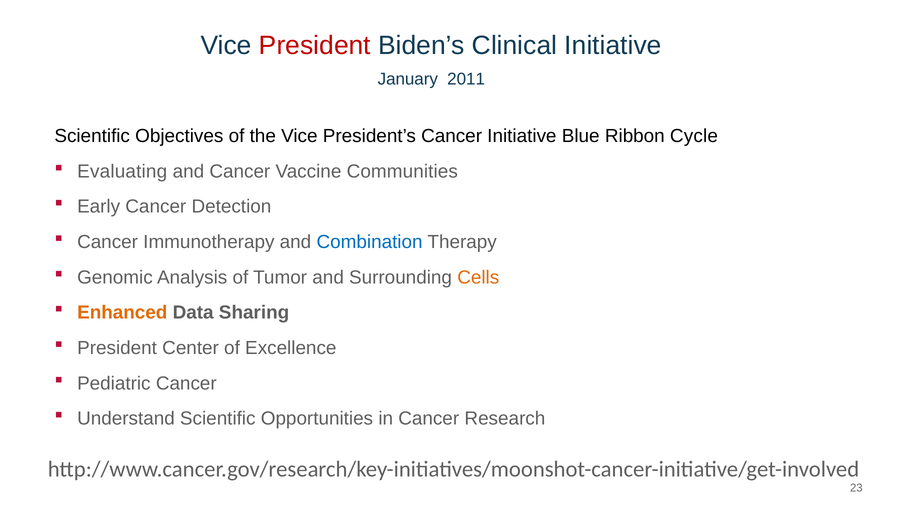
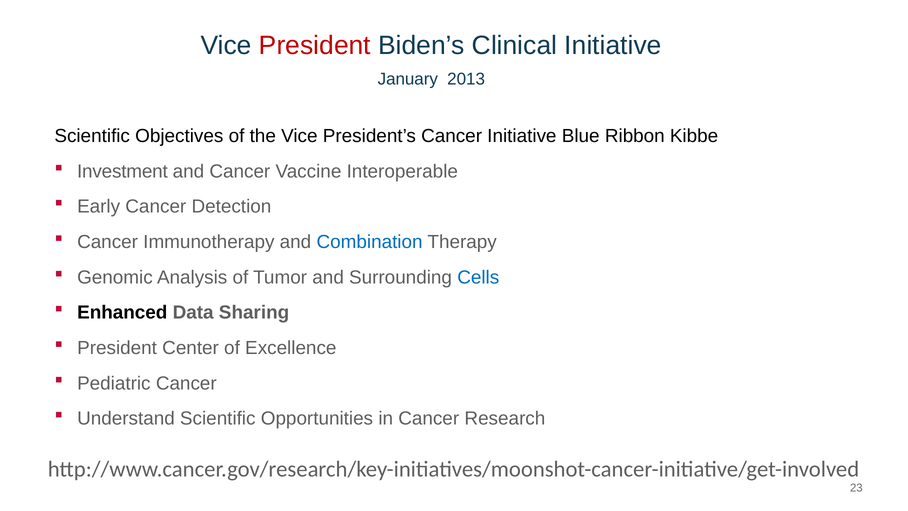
2011: 2011 -> 2013 (466, 79)
Cycle: Cycle -> Kibbe (694, 136)
Evaluating: Evaluating -> Investment (122, 171)
Communities: Communities -> Interoperable (402, 171)
Cells colour: orange -> blue (478, 277)
Enhanced colour: orange -> black (122, 313)
